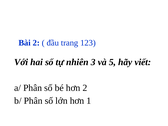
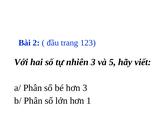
hơn 2: 2 -> 3 (85, 88)
